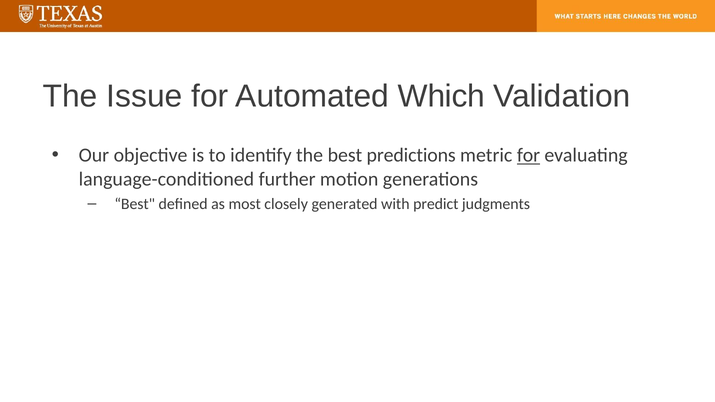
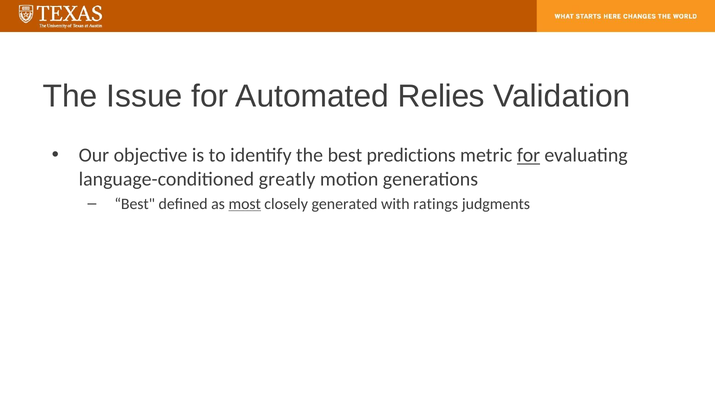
Which: Which -> Relies (441, 97)
further: further -> greatly (287, 179)
most underline: none -> present (245, 204)
predict: predict -> ratings (436, 204)
